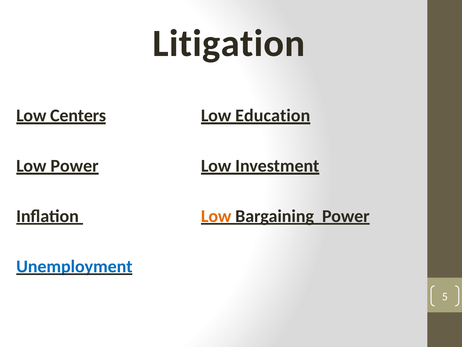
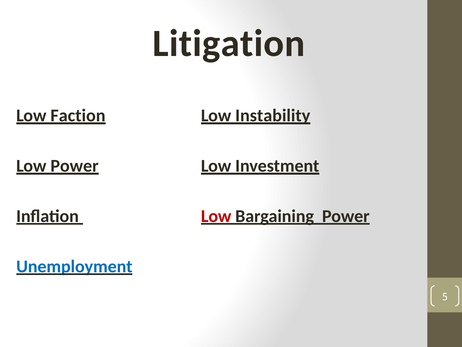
Centers: Centers -> Faction (78, 115)
Education: Education -> Instability (273, 115)
Low colour: orange -> red (216, 216)
